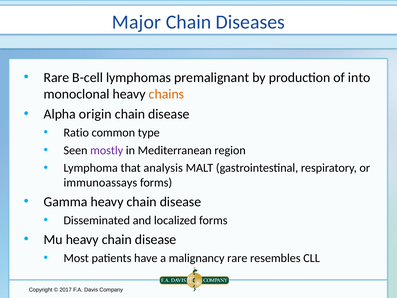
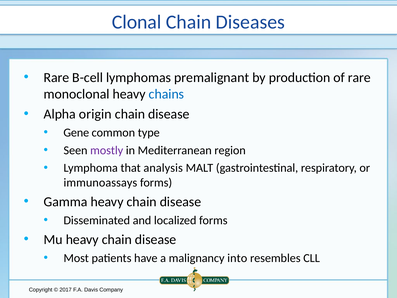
Major: Major -> Clonal (137, 22)
of into: into -> rare (359, 77)
chains colour: orange -> blue (166, 94)
Ratio: Ratio -> Gene (76, 133)
malignancy rare: rare -> into (237, 258)
